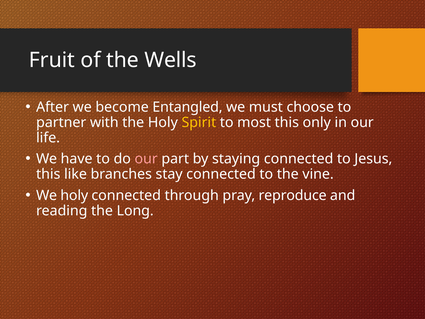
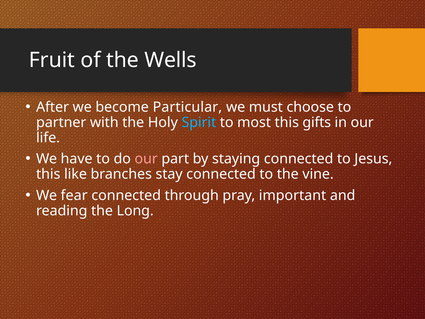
Entangled: Entangled -> Particular (187, 107)
Spirit colour: yellow -> light blue (199, 122)
only: only -> gifts (317, 122)
We holy: holy -> fear (74, 195)
reproduce: reproduce -> important (292, 195)
